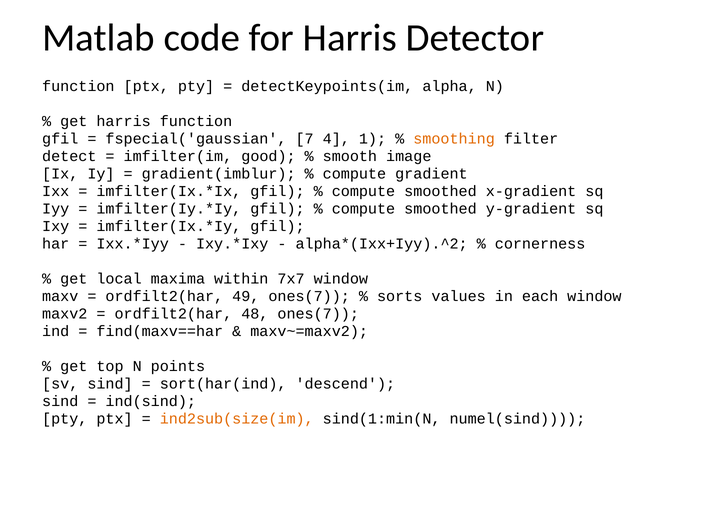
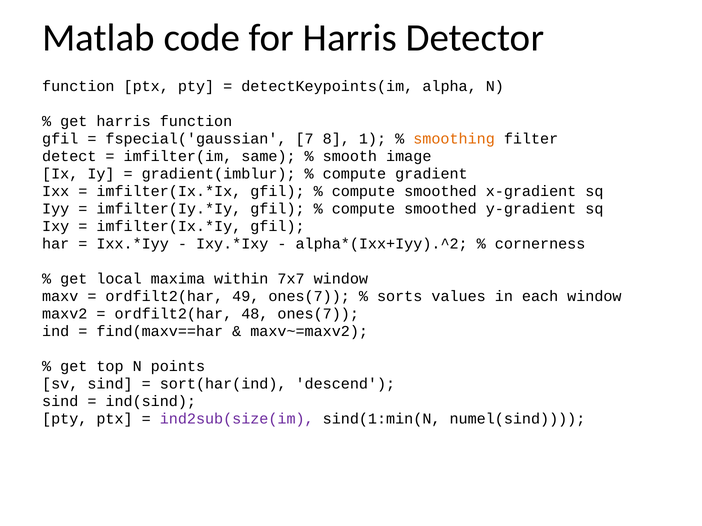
4: 4 -> 8 (336, 139)
good: good -> same (268, 156)
ind2sub(size(im colour: orange -> purple (237, 419)
